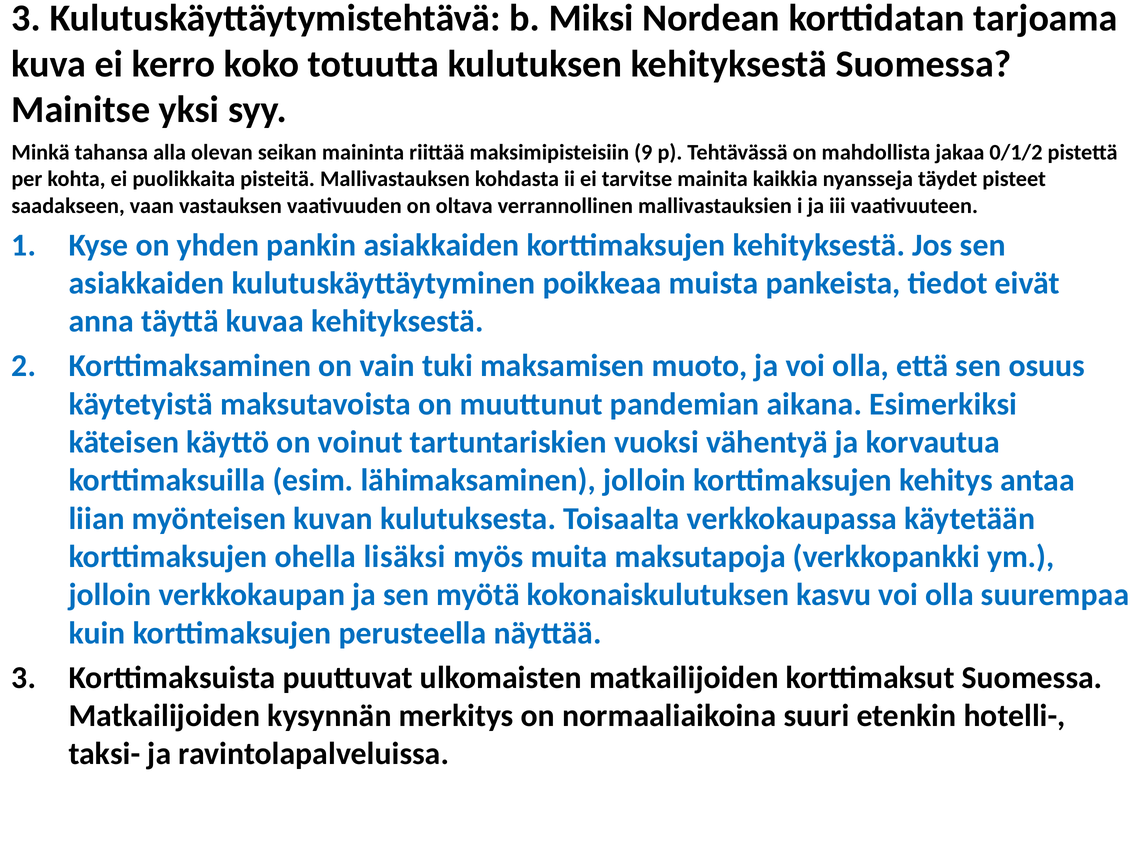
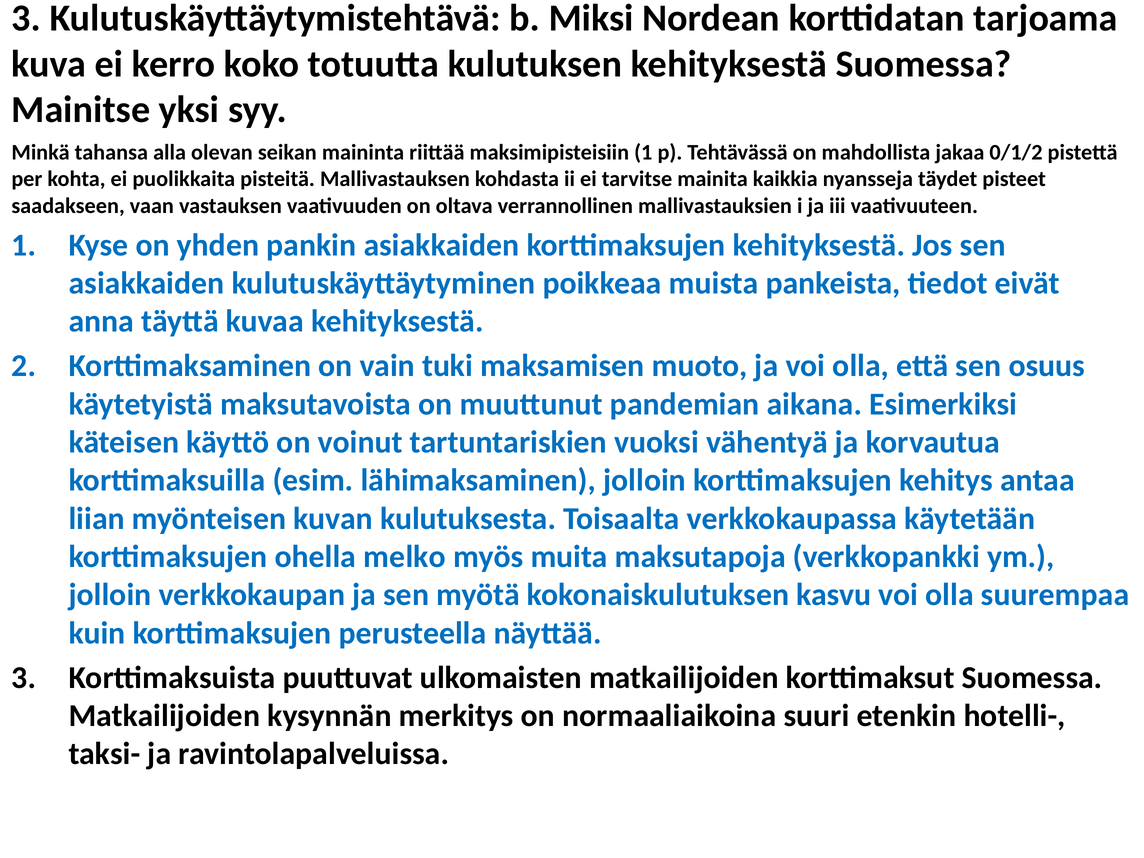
maksimipisteisiin 9: 9 -> 1 (643, 152)
lisäksi: lisäksi -> melko (405, 557)
